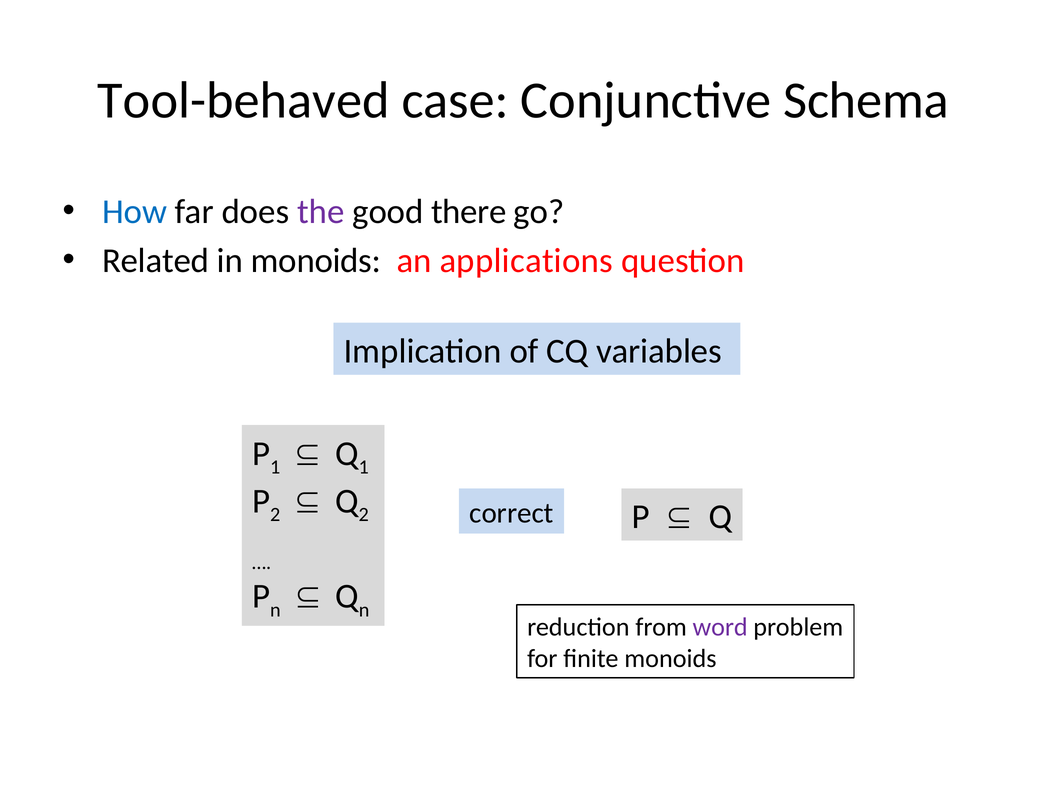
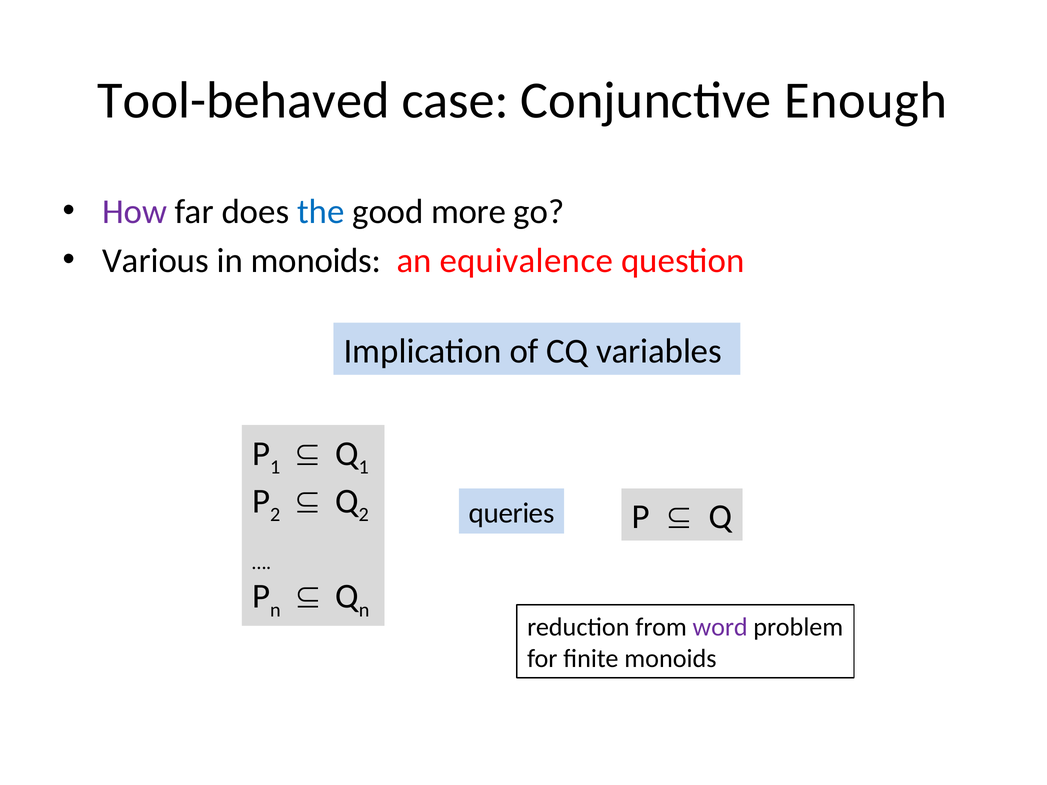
Schema: Schema -> Enough (866, 101)
How colour: blue -> purple (135, 212)
the colour: purple -> blue (321, 212)
there: there -> more (469, 212)
Related: Related -> Various (156, 261)
applications: applications -> equivalence (526, 261)
correct: correct -> queries (512, 513)
